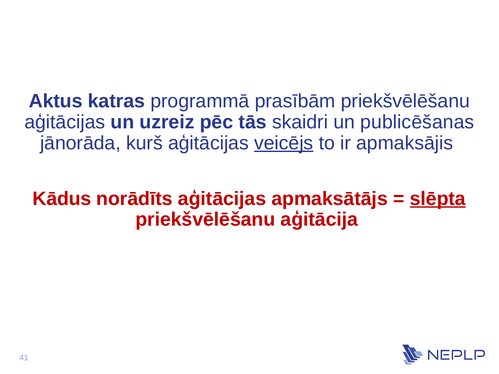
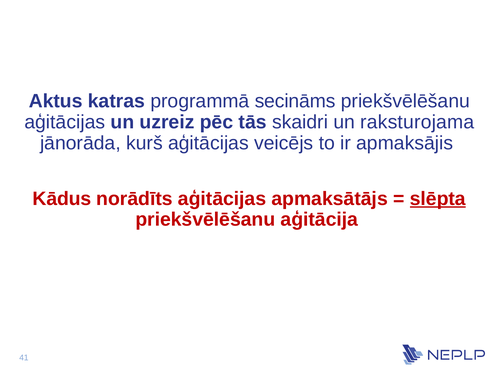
prasībām: prasībām -> secināms (295, 101)
publicēšanas: publicēšanas -> raksturojama (417, 122)
veicējs underline: present -> none (284, 143)
